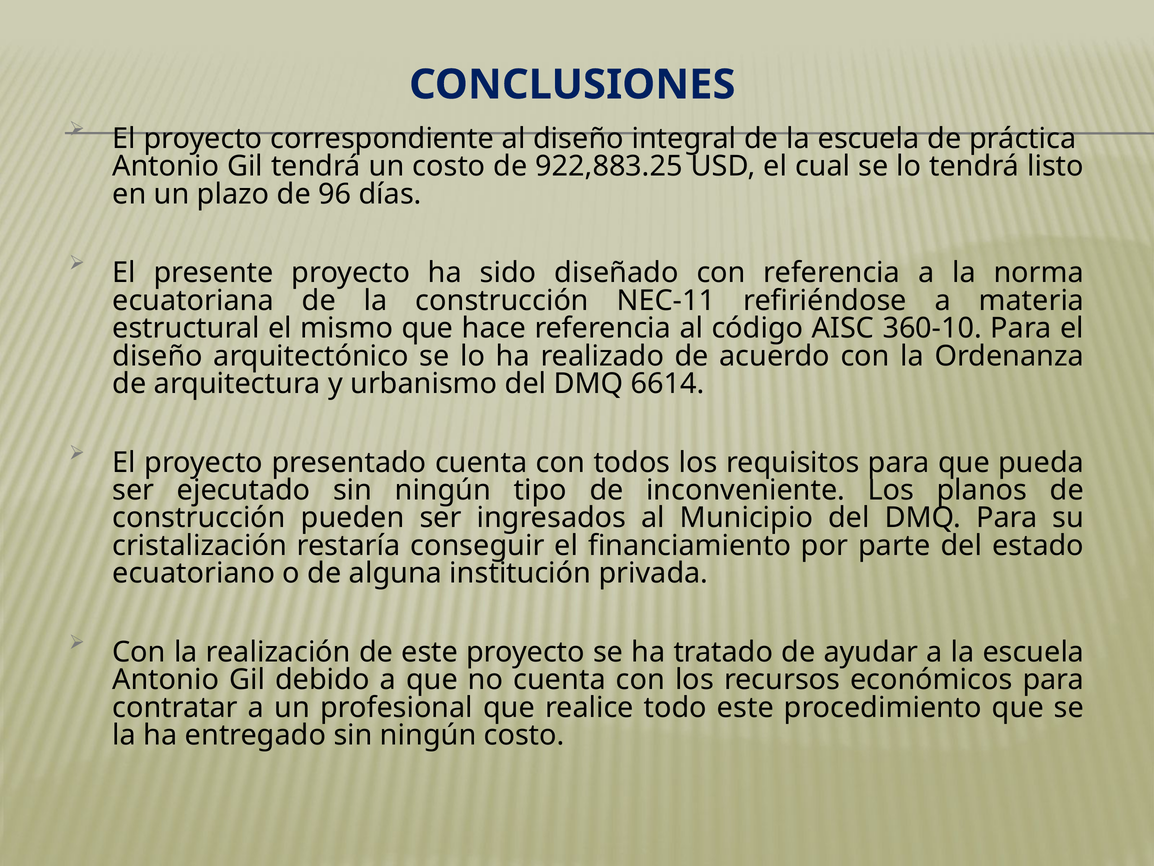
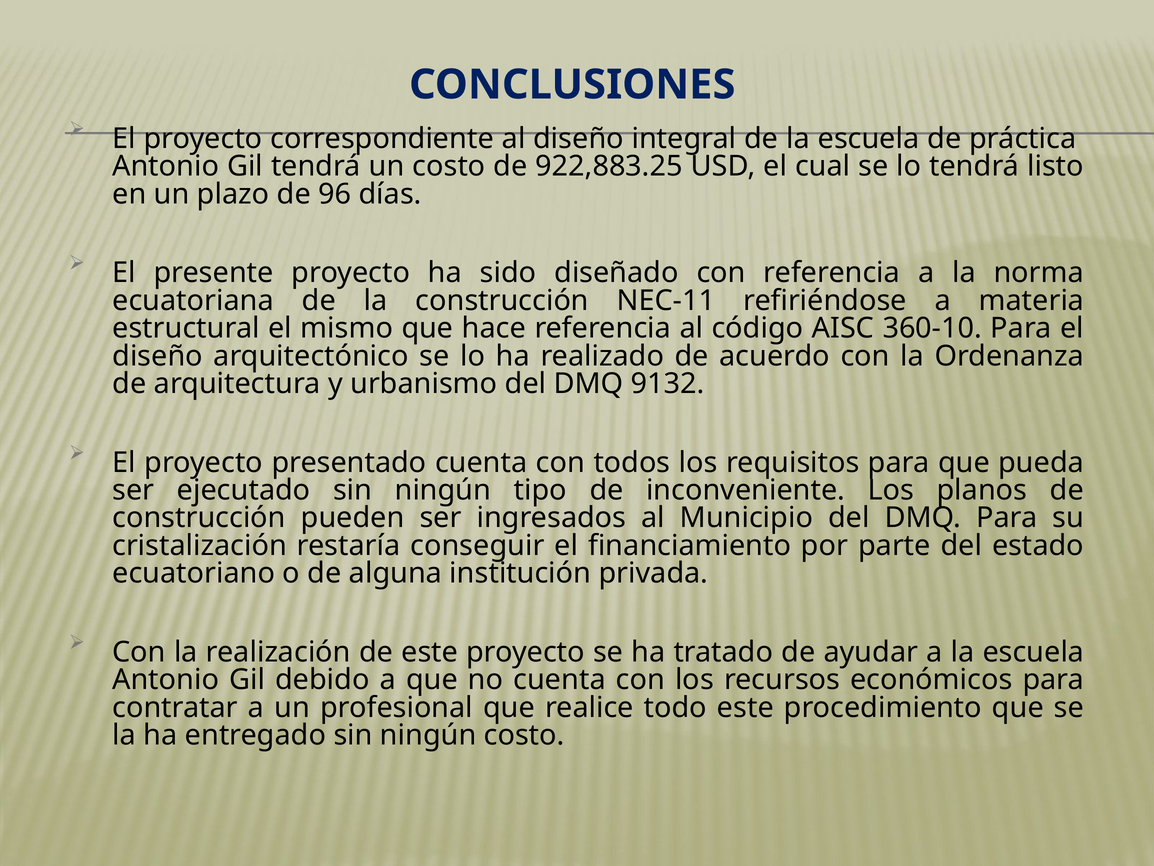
6614: 6614 -> 9132 (668, 384)
